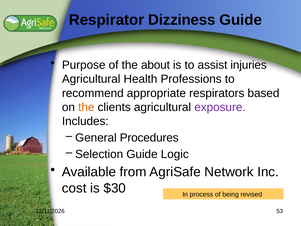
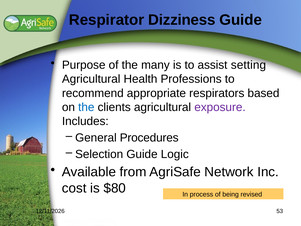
about: about -> many (155, 65)
injuries: injuries -> setting (248, 65)
the colour: orange -> blue (86, 107)
$30: $30 -> $80 (115, 188)
